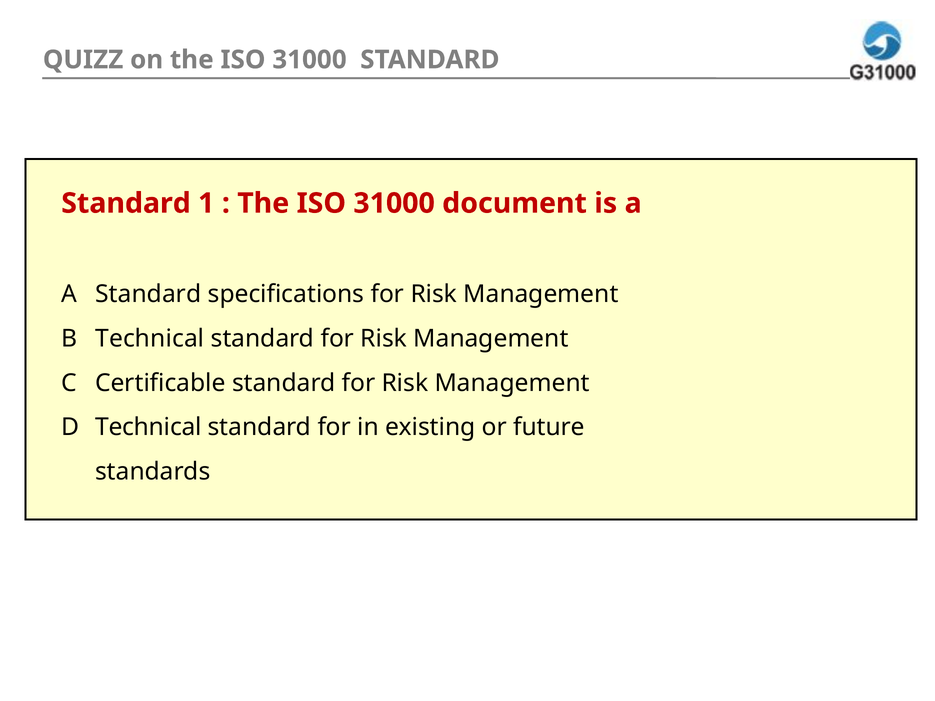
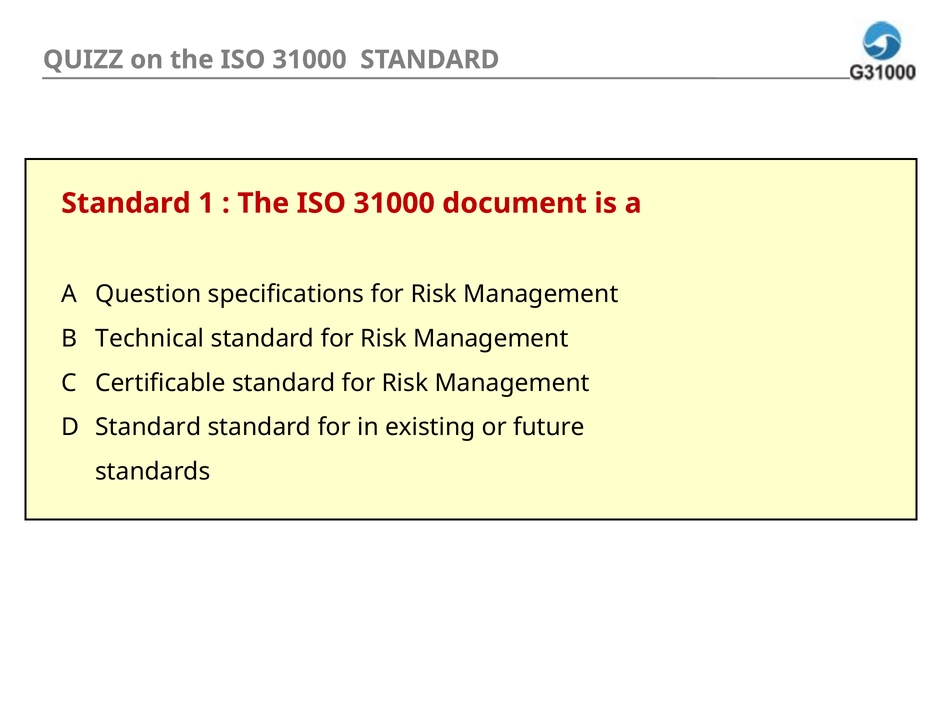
A Standard: Standard -> Question (148, 294)
D Technical: Technical -> Standard (148, 427)
